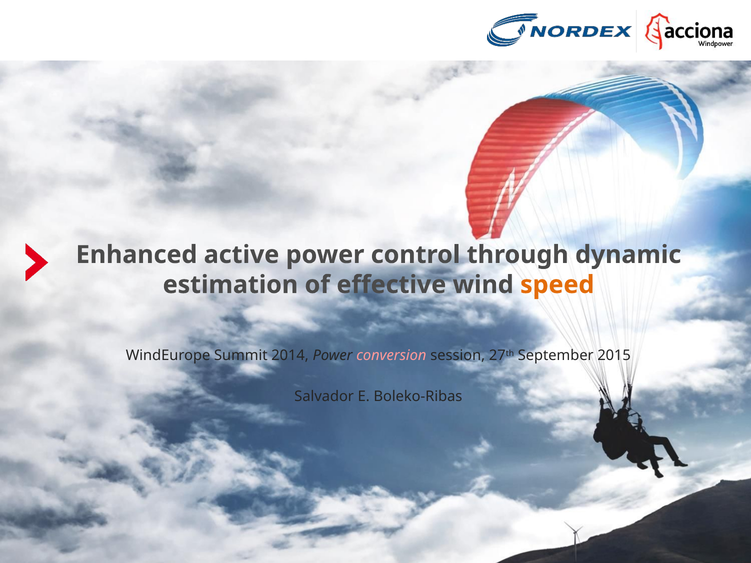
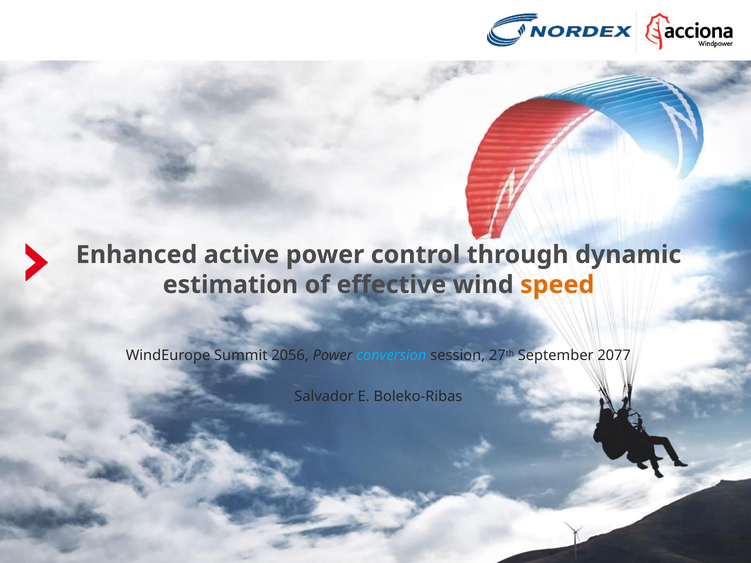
2014: 2014 -> 2056 (290, 356)
conversion colour: pink -> light blue (391, 356)
2015: 2015 -> 2077 (614, 356)
